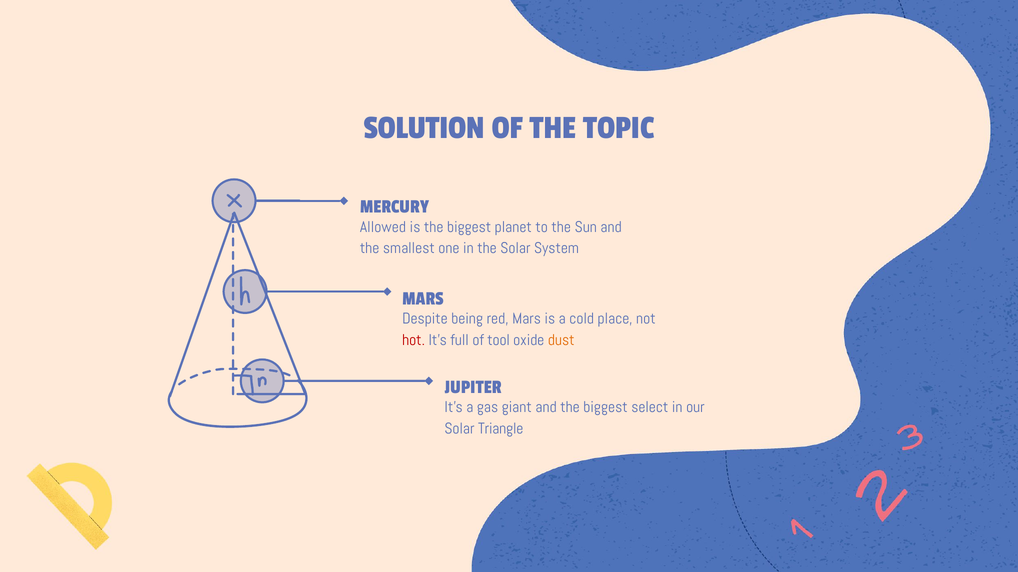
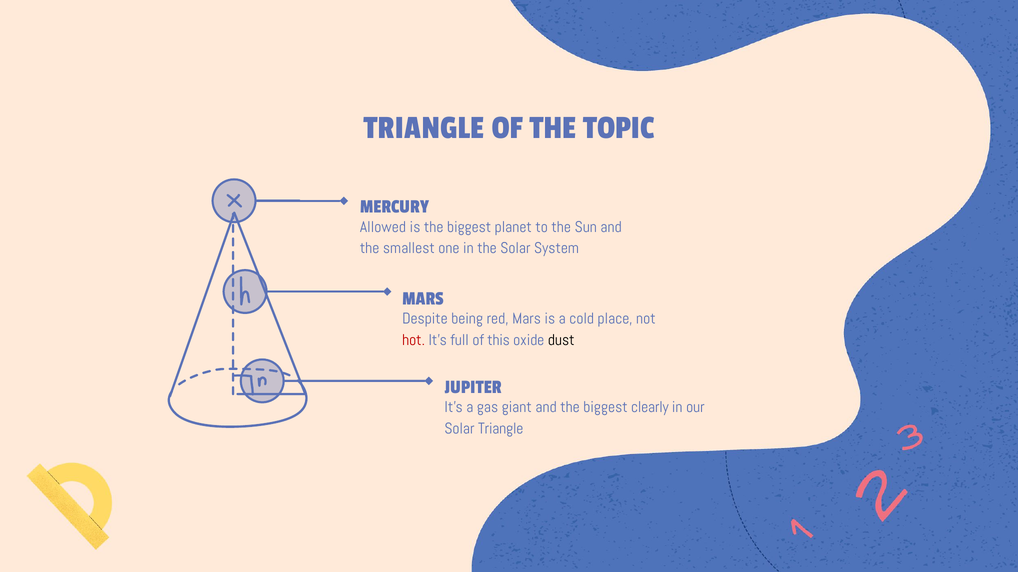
SOLUTION: SOLUTION -> TRIANGLE (424, 127)
tool: tool -> this (499, 341)
dust colour: orange -> black (561, 341)
select: select -> clearly (650, 408)
